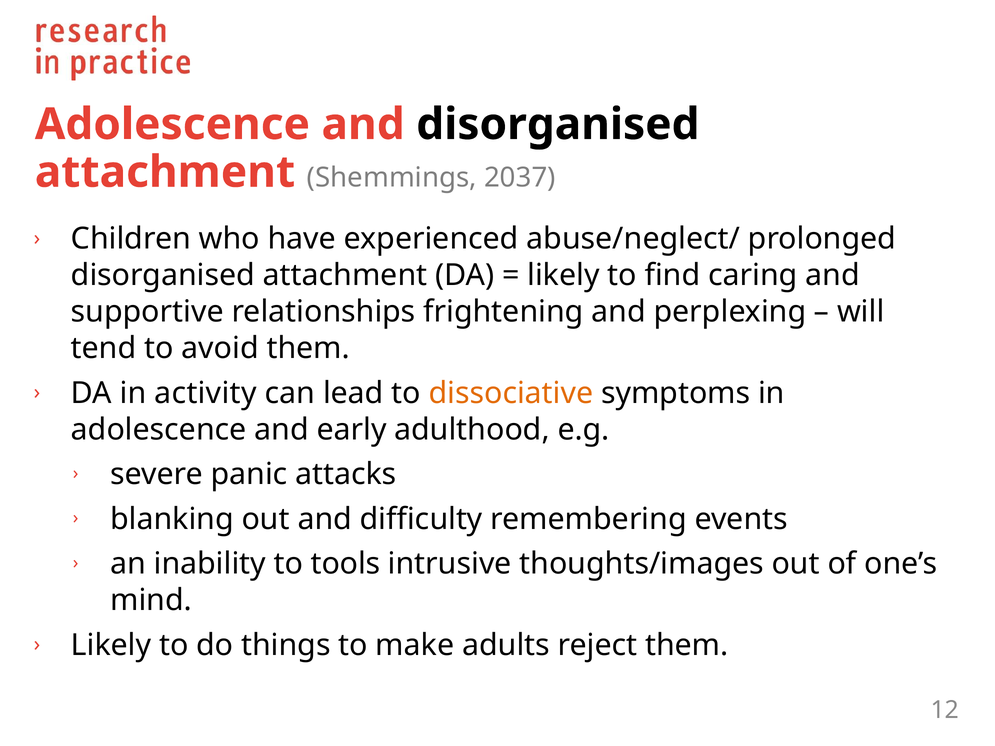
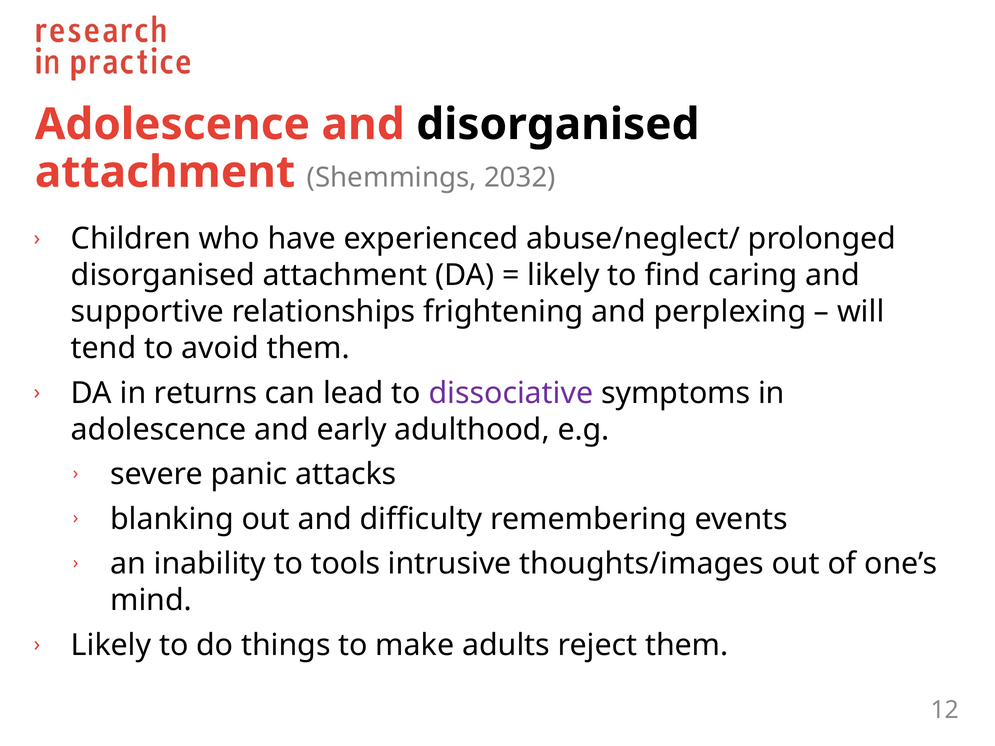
2037: 2037 -> 2032 (520, 178)
activity: activity -> returns (206, 393)
dissociative colour: orange -> purple (511, 393)
